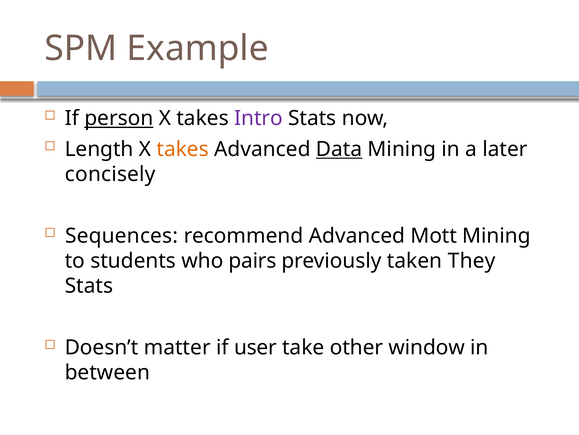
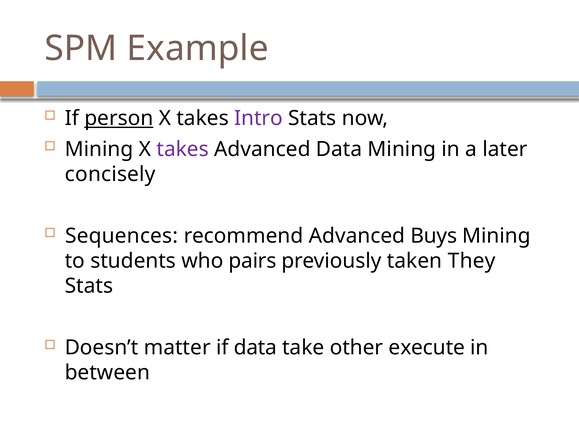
Length: Length -> Mining (99, 149)
takes colour: orange -> purple (183, 149)
Data underline: present -> none (339, 149)
Mott: Mott -> Buys (434, 235)
if user: user -> data (255, 347)
window: window -> execute (427, 347)
